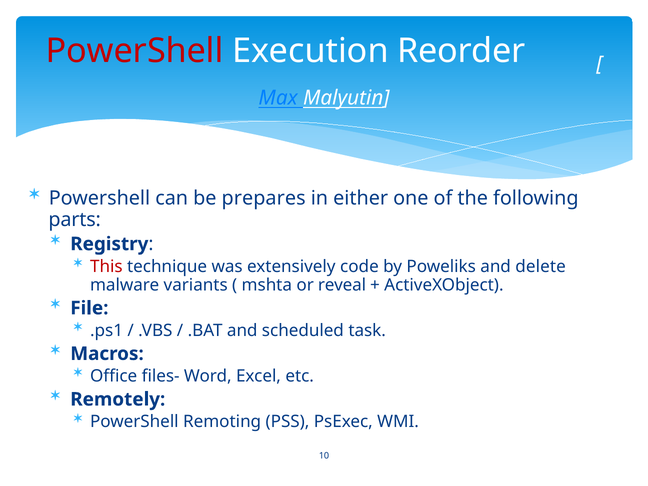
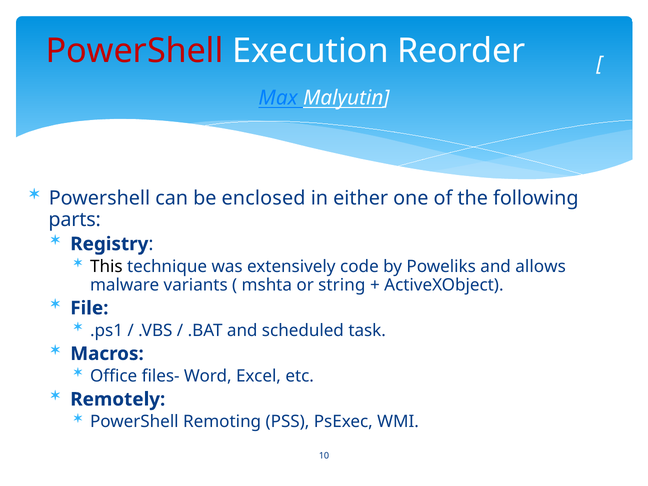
prepares: prepares -> enclosed (264, 198)
This colour: red -> black (106, 266)
delete: delete -> allows (541, 266)
reveal: reveal -> string (342, 285)
